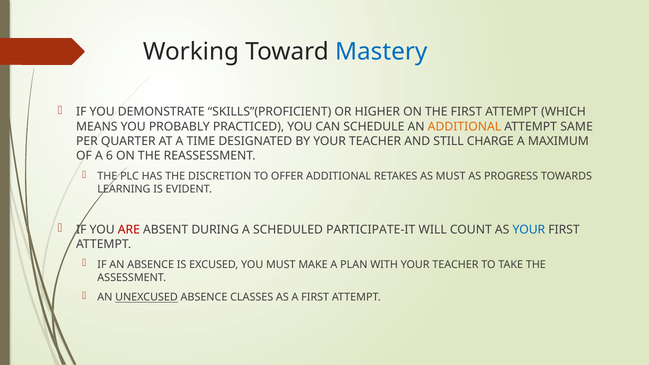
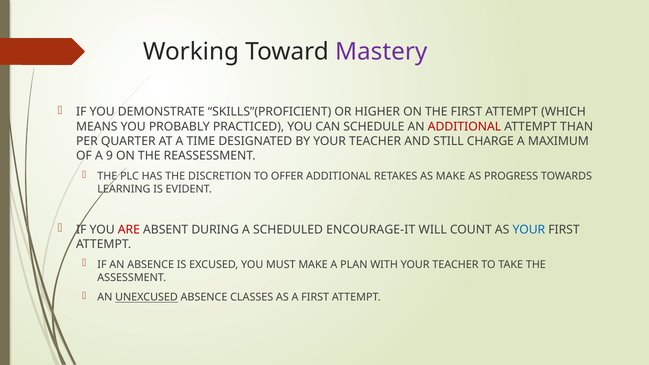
Mastery colour: blue -> purple (381, 52)
ADDITIONAL colour: orange -> red (464, 127)
SAME: SAME -> THAN (577, 127)
6: 6 -> 9 (109, 156)
AS MUST: MUST -> MAKE (451, 176)
PARTICIPATE-IT: PARTICIPATE-IT -> ENCOURAGE-IT (371, 230)
